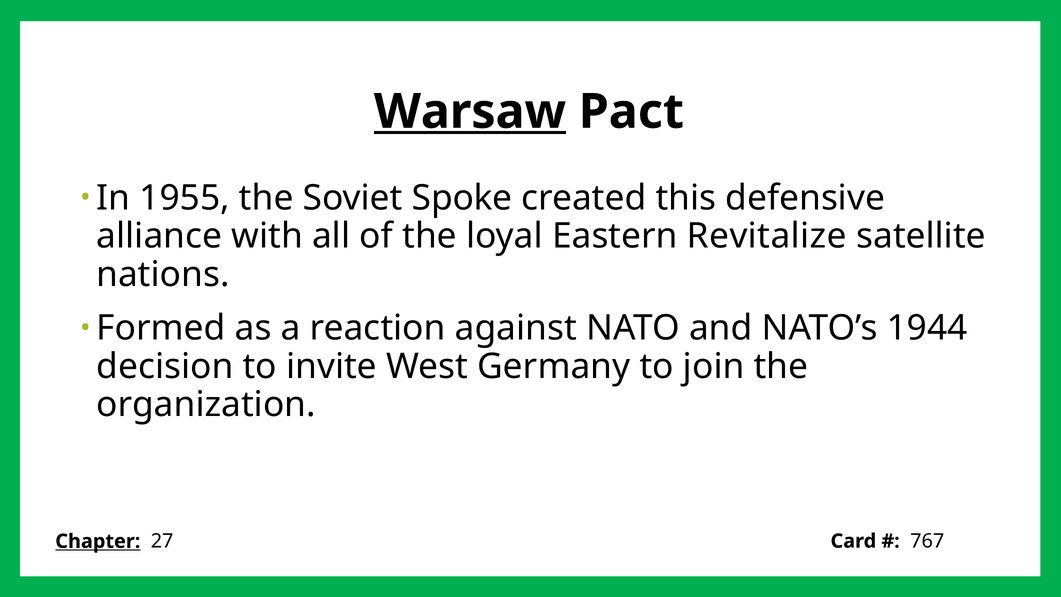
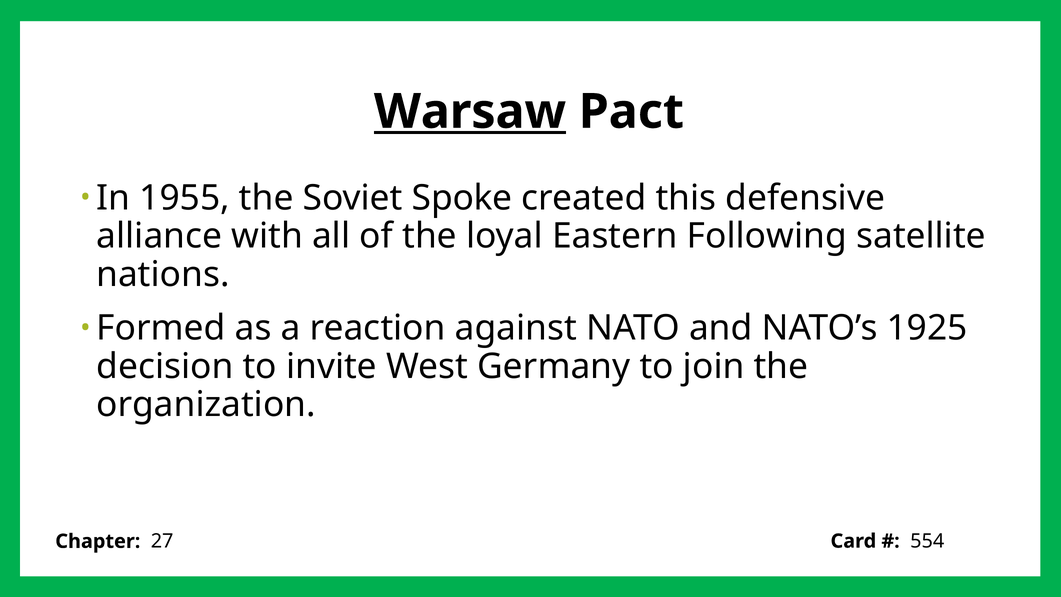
Revitalize: Revitalize -> Following (767, 236)
1944: 1944 -> 1925 (927, 328)
Chapter underline: present -> none (98, 541)
767: 767 -> 554 (927, 541)
